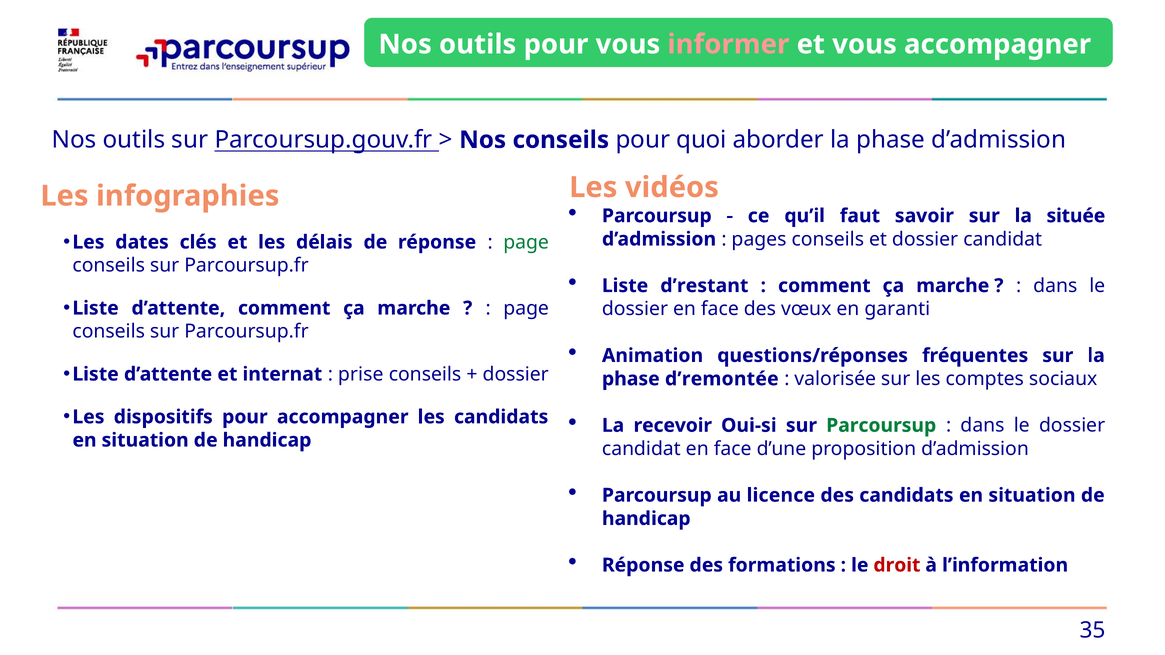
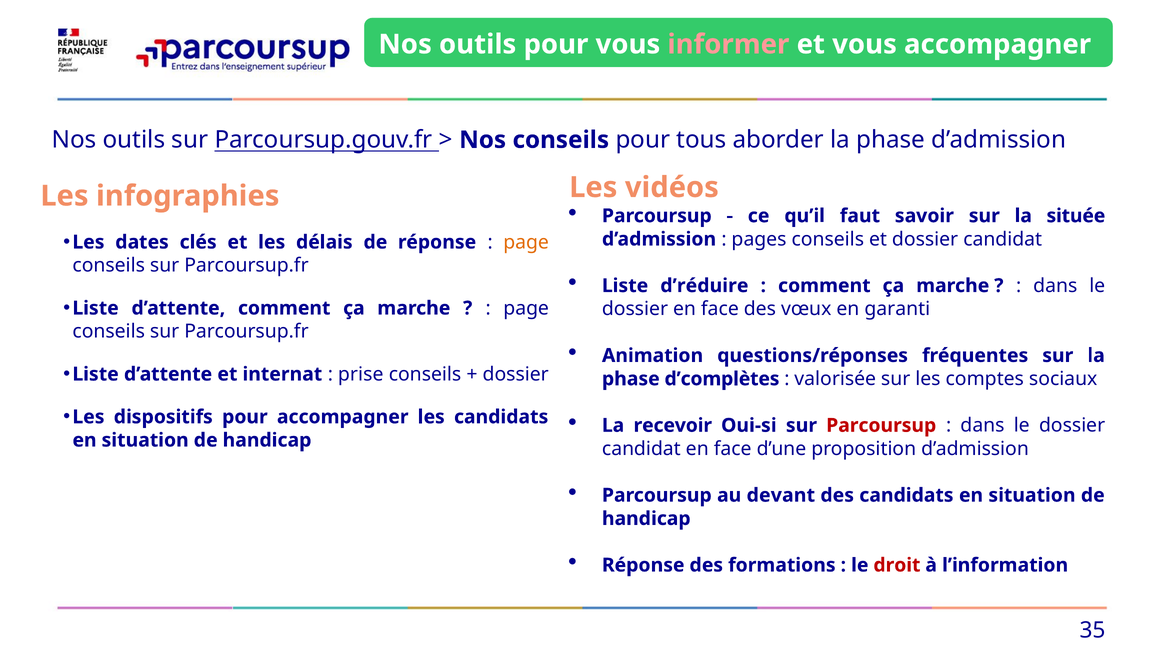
quoi: quoi -> tous (701, 140)
page colour: green -> orange (526, 242)
d’restant: d’restant -> d’réduire (704, 286)
d’remontée: d’remontée -> d’complètes (722, 379)
Parcoursup colour: green -> red (881, 426)
licence: licence -> devant (781, 496)
